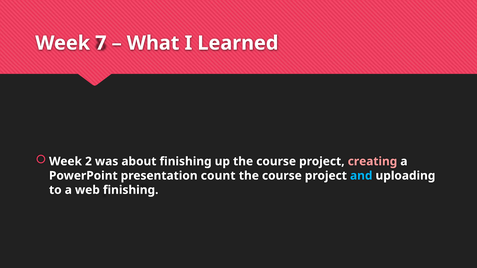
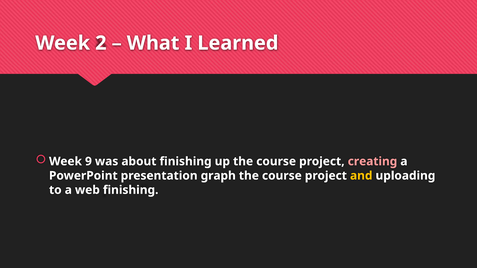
7: 7 -> 2 (101, 43)
2: 2 -> 9 (88, 162)
count: count -> graph (218, 176)
and colour: light blue -> yellow (361, 176)
